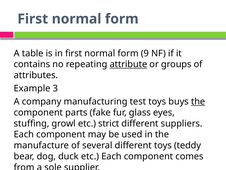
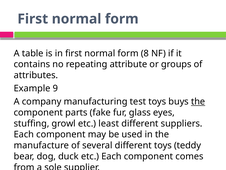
9: 9 -> 8 (145, 53)
attribute underline: present -> none (128, 64)
3: 3 -> 9 (55, 88)
strict: strict -> least (109, 123)
